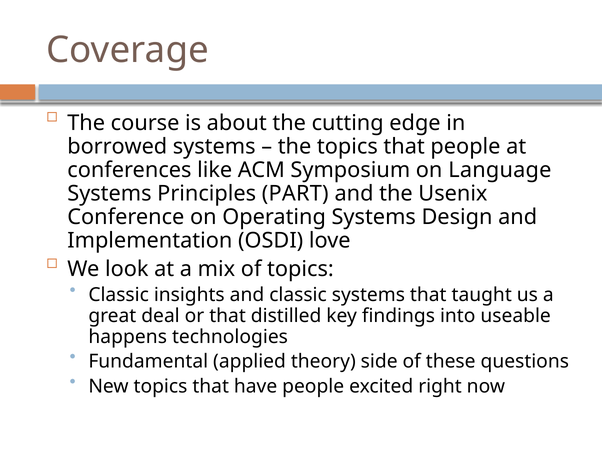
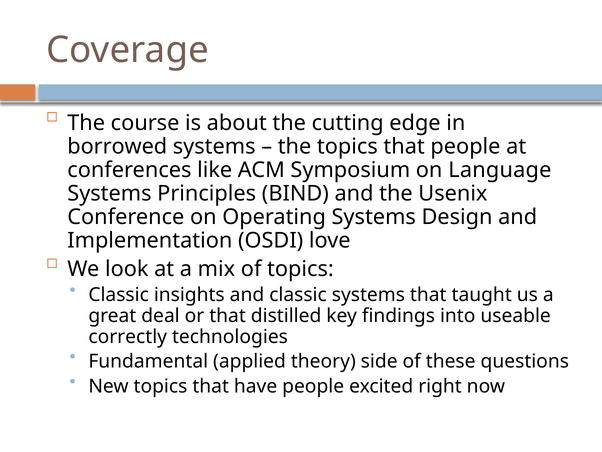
PART: PART -> BIND (295, 193)
happens: happens -> correctly (128, 336)
